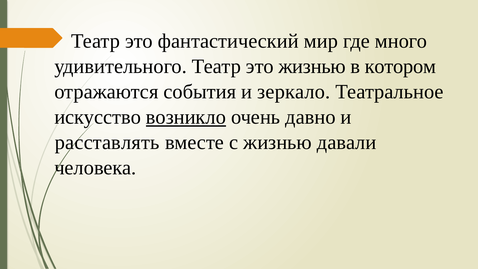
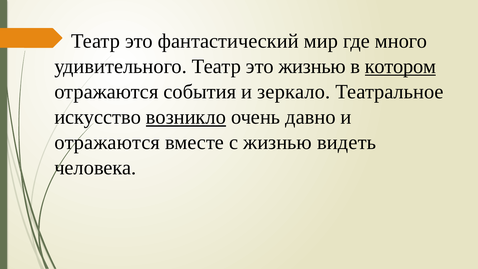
котором underline: none -> present (401, 66)
расставлять: расставлять -> отражаются (107, 142)
давали: давали -> видеть (347, 142)
